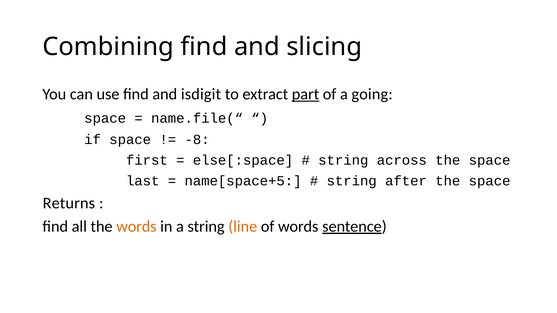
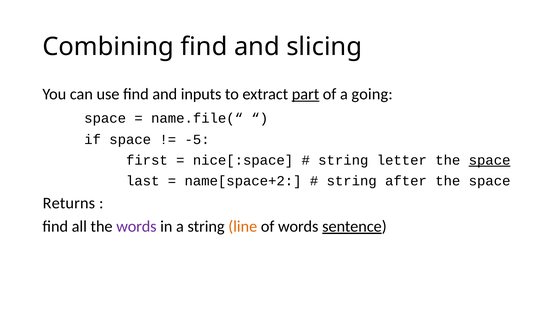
isdigit: isdigit -> inputs (201, 94)
-8: -8 -> -5 (197, 140)
else[:space: else[:space -> nice[:space (243, 160)
across: across -> letter (402, 160)
space underline: none -> present (490, 160)
name[space+5: name[space+5 -> name[space+2 (243, 181)
words colour: orange -> purple (136, 227)
